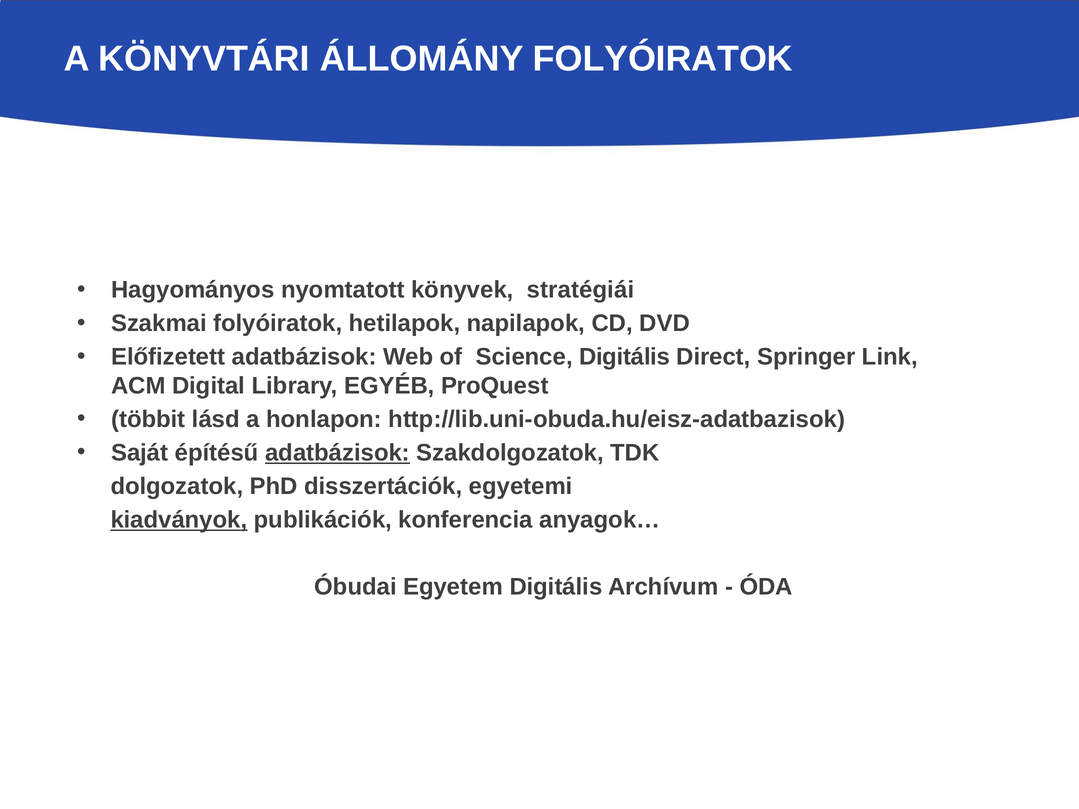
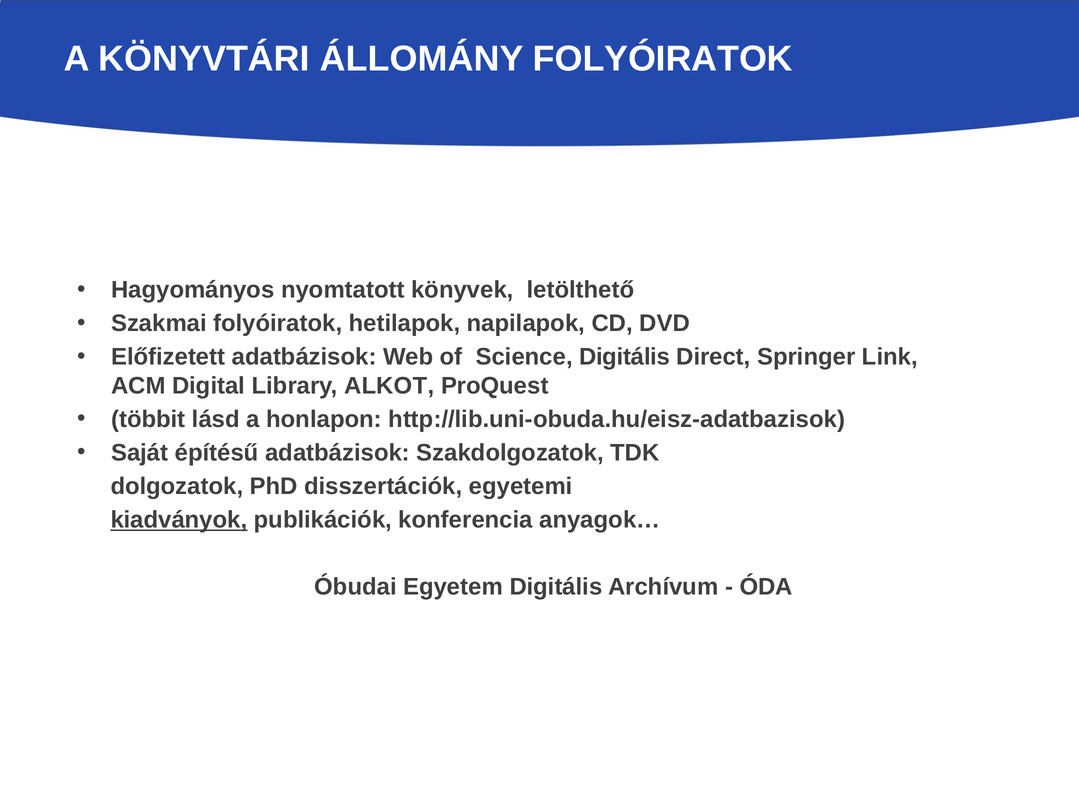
stratégiái: stratégiái -> letölthető (581, 290)
EGYÉB: EGYÉB -> ALKOT (389, 386)
adatbázisok underline: present -> none (338, 453)
